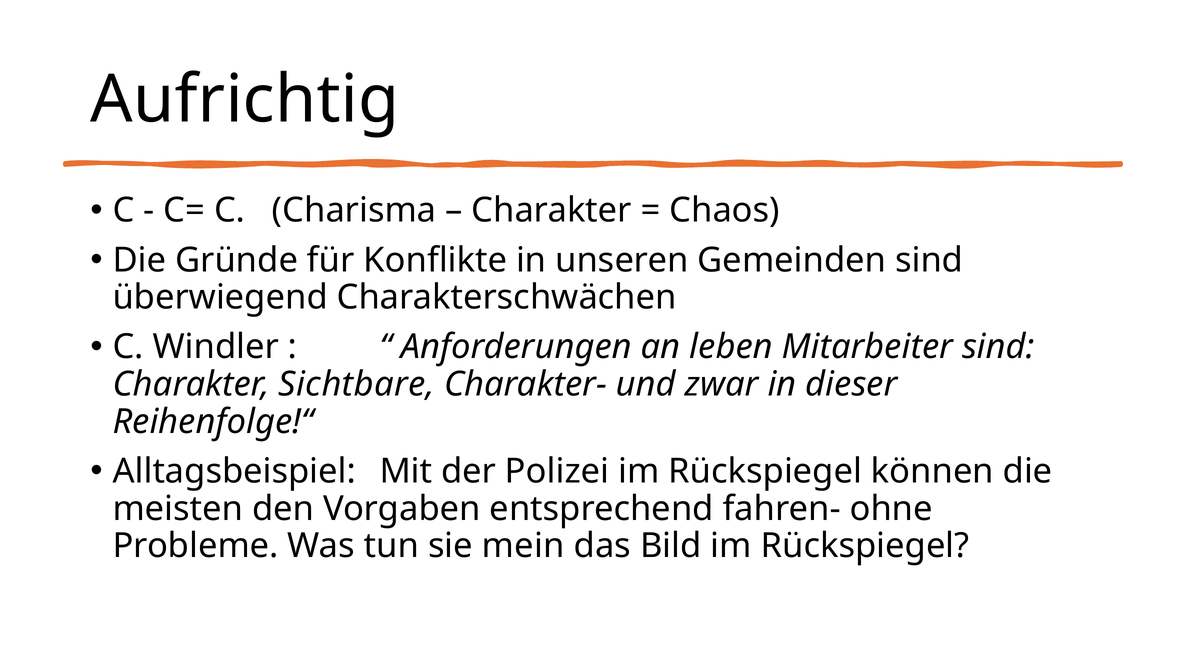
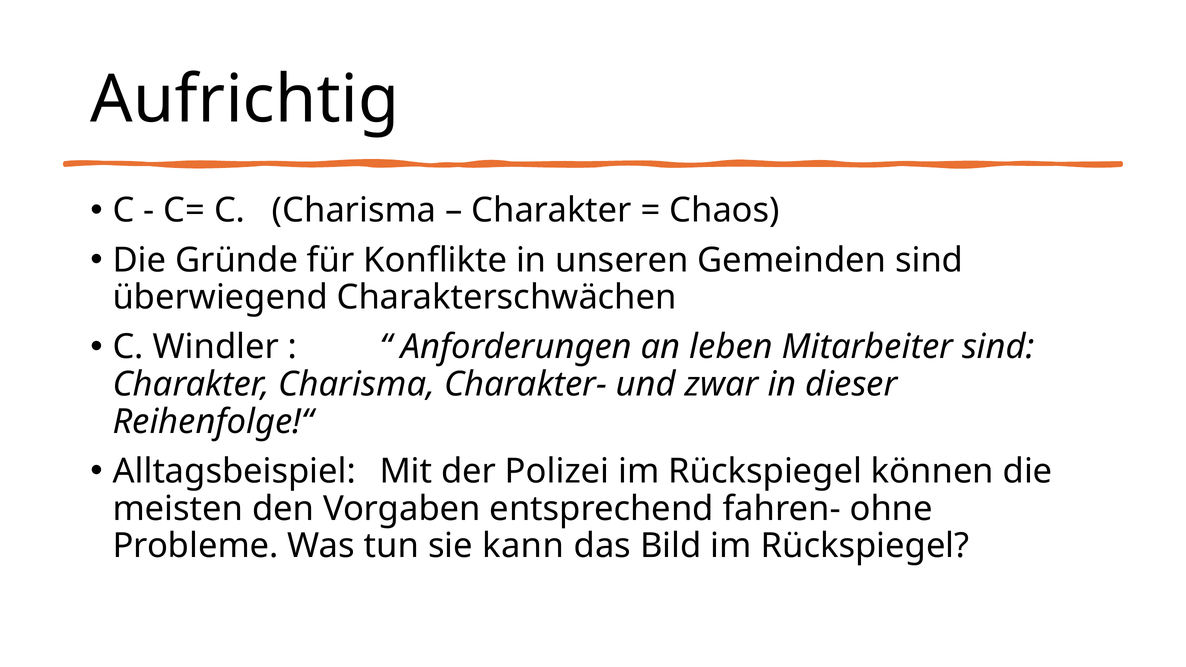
Charakter Sichtbare: Sichtbare -> Charisma (357, 384)
mein: mein -> kann (523, 546)
